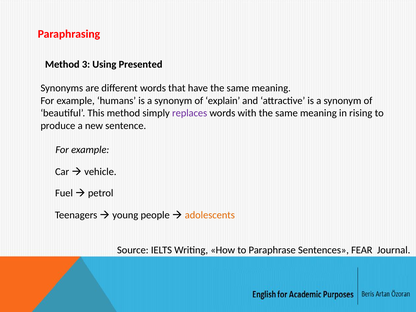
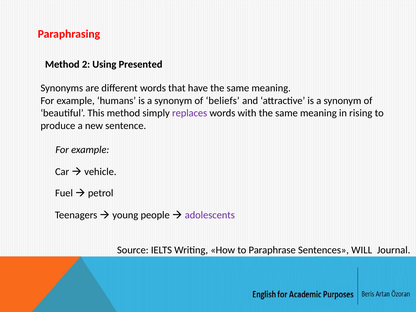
3: 3 -> 2 (86, 64)
explain: explain -> beliefs (223, 101)
adolescents colour: orange -> purple (210, 215)
FEAR: FEAR -> WILL (362, 250)
